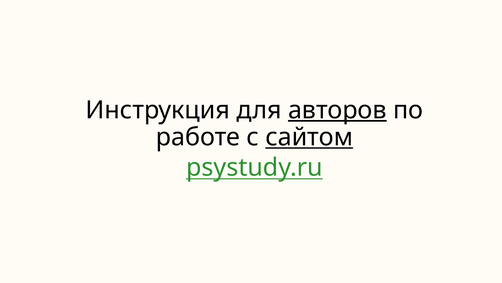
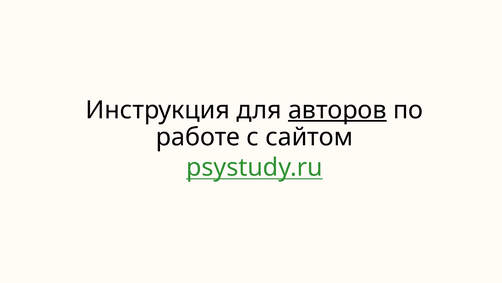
сайтом underline: present -> none (309, 137)
